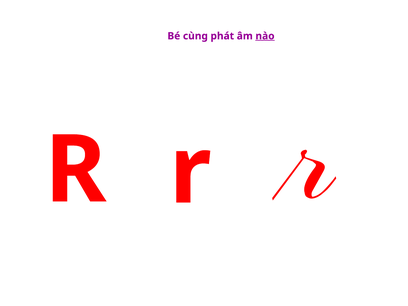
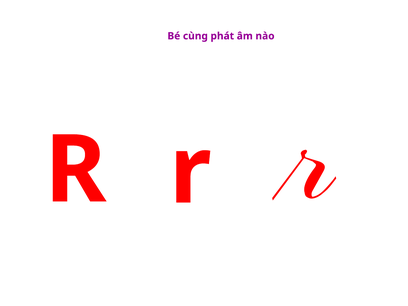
nào underline: present -> none (265, 36)
